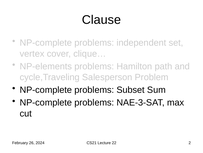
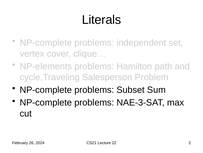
Clause: Clause -> Literals (102, 20)
